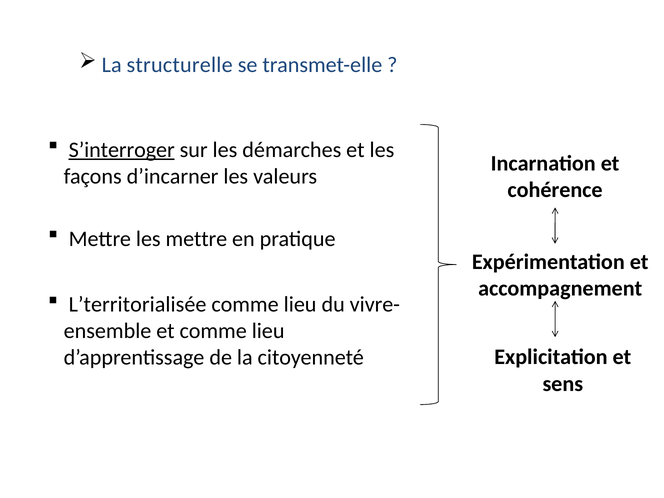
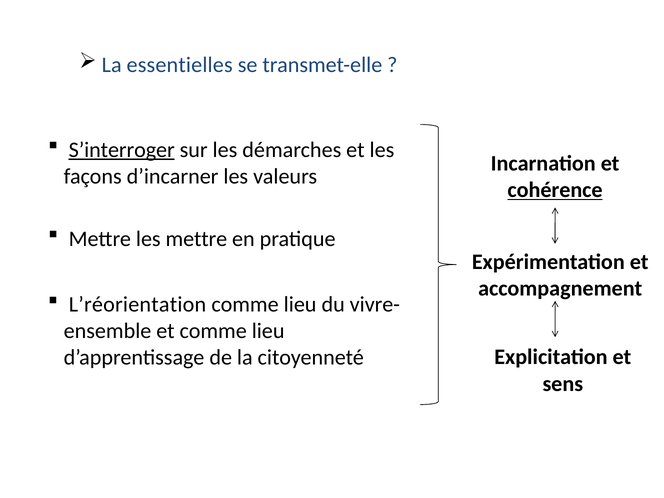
structurelle: structurelle -> essentielles (180, 65)
cohérence underline: none -> present (555, 190)
L’territorialisée: L’territorialisée -> L’réorientation (137, 304)
